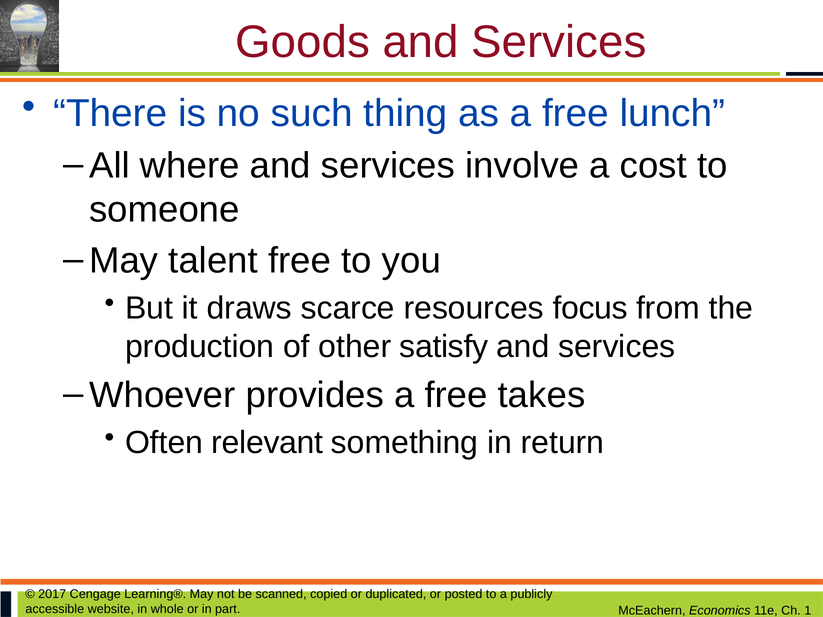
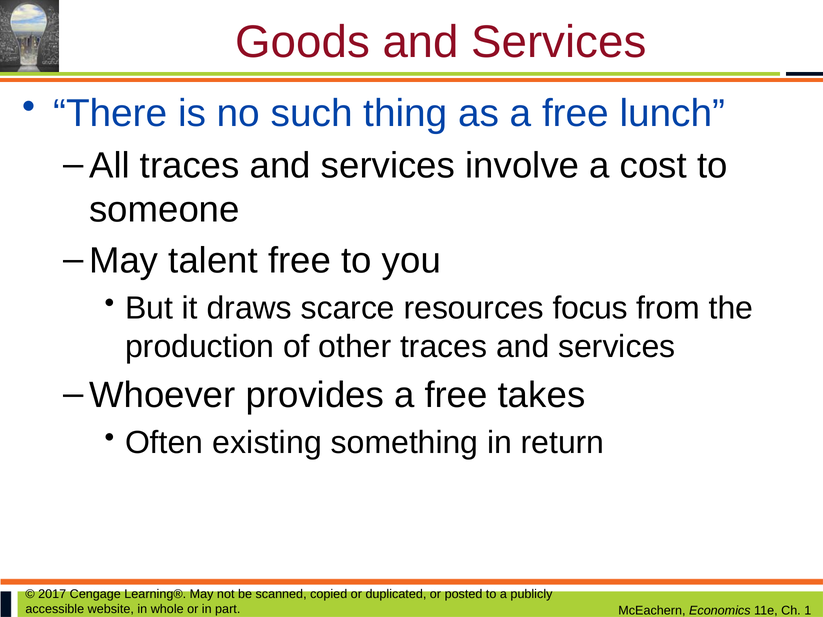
All where: where -> traces (190, 166)
other satisfy: satisfy -> traces (444, 347)
relevant: relevant -> existing (267, 443)
